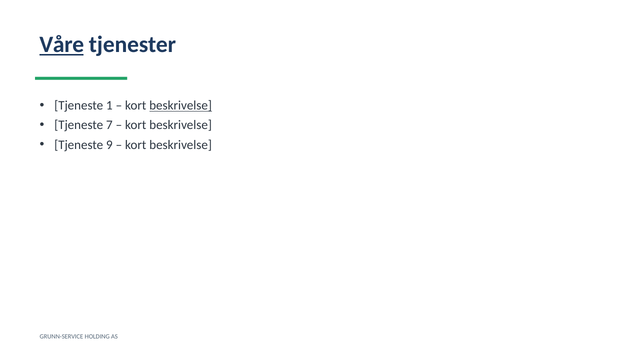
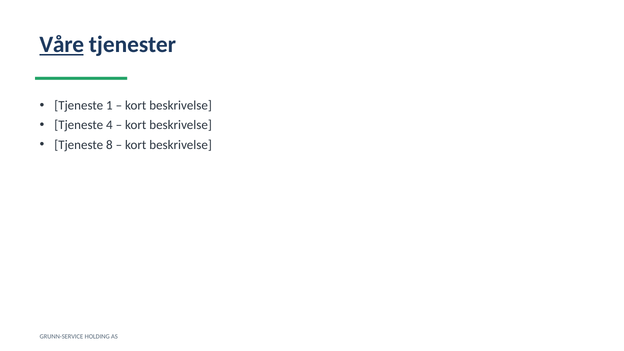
beskrivelse underline: present -> none (181, 106)
7: 7 -> 4 (109, 125)
9: 9 -> 8 (109, 145)
